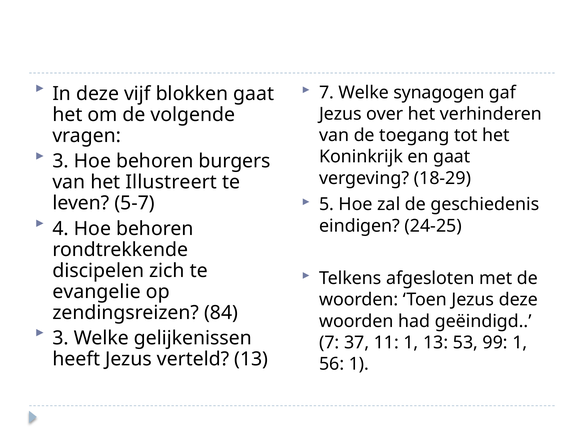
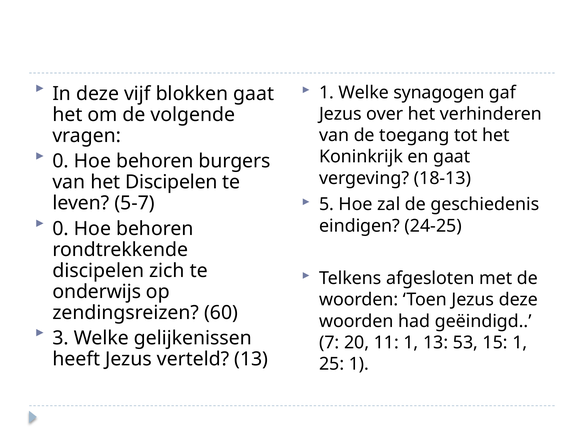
7: 7 -> 1 (327, 92)
3: 3 -> 0 (61, 161)
18-29: 18-29 -> 18-13 (442, 178)
het Illustreert: Illustreert -> Discipelen (171, 182)
4: 4 -> 0 (61, 229)
evangelie: evangelie -> onderwijs (97, 292)
84: 84 -> 60 (221, 313)
37: 37 -> 20 (357, 343)
99: 99 -> 15 (495, 343)
56: 56 -> 25 (332, 364)
